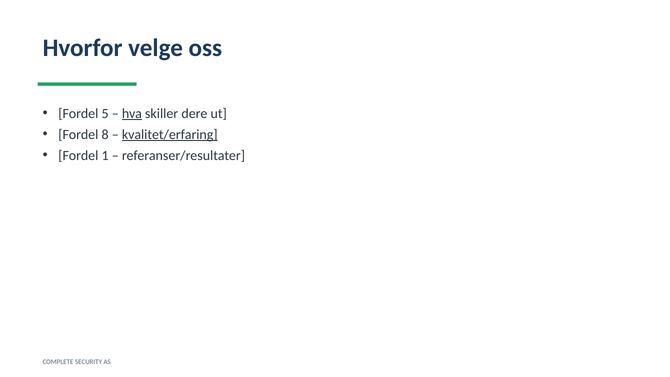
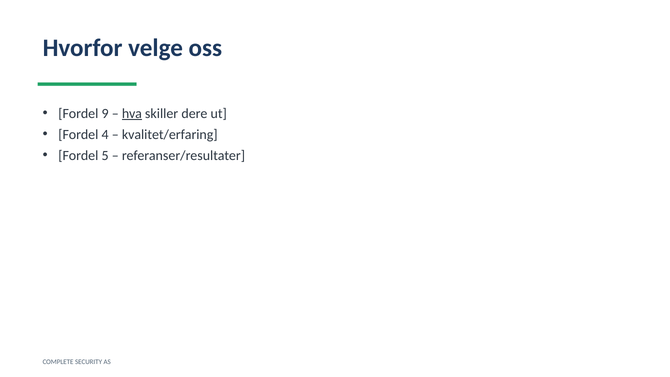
5: 5 -> 9 (105, 113)
8: 8 -> 4 (105, 134)
kvalitet/erfaring underline: present -> none (170, 134)
1: 1 -> 5 (105, 155)
